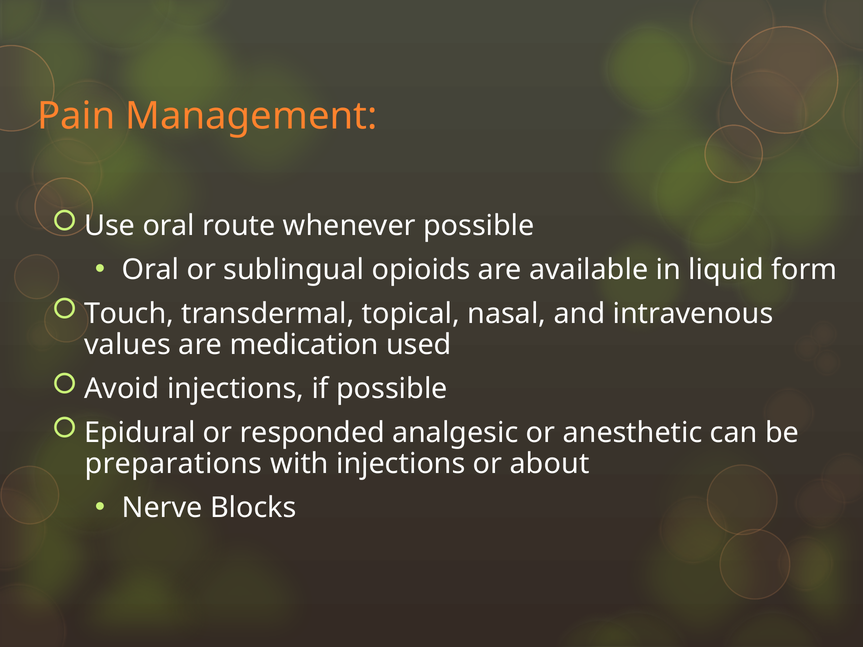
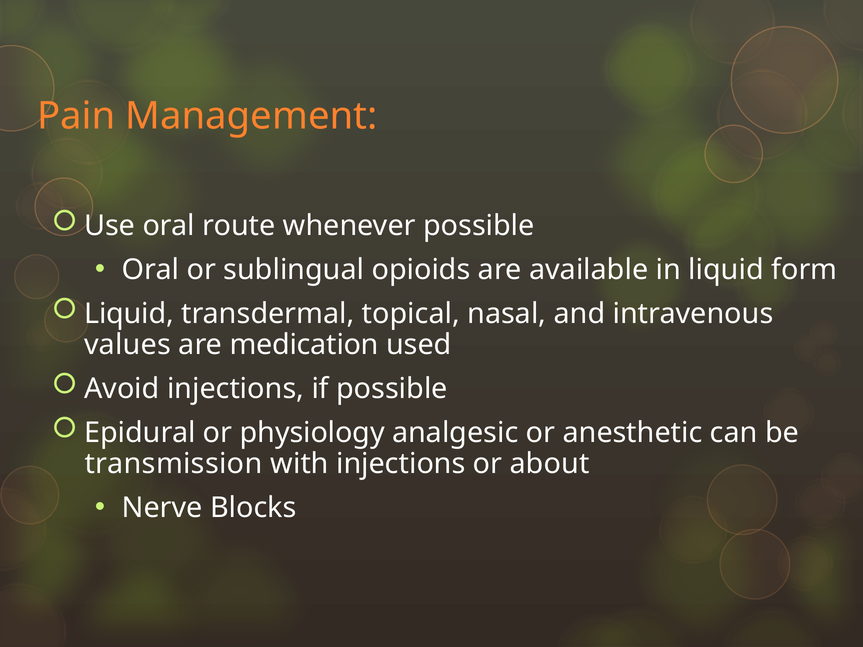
Touch: Touch -> Liquid (129, 314)
responded: responded -> physiology (312, 433)
preparations: preparations -> transmission (173, 464)
